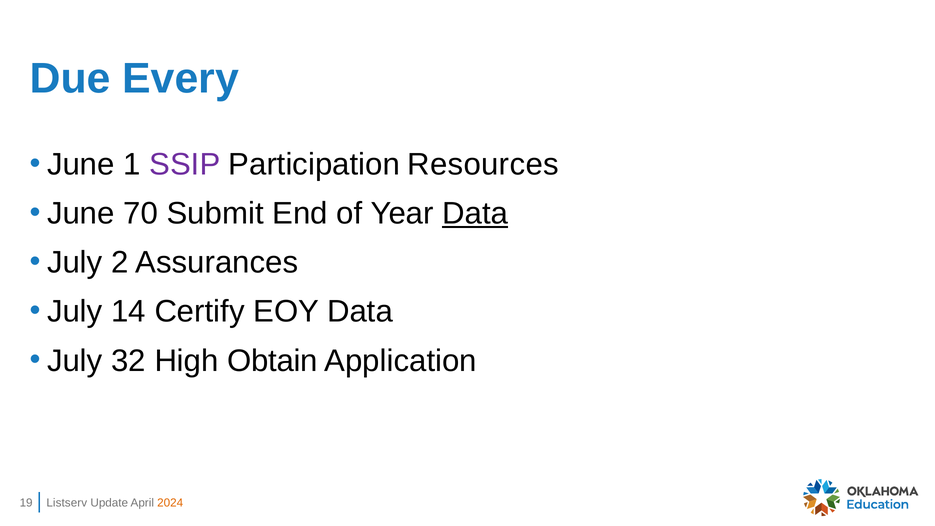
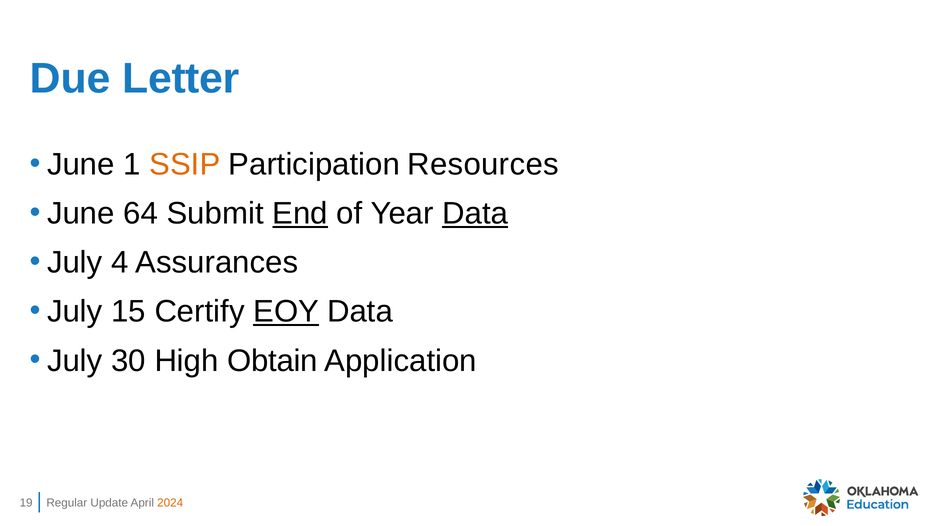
Every: Every -> Letter (181, 79)
SSIP colour: purple -> orange (185, 164)
70: 70 -> 64 (141, 213)
End underline: none -> present (300, 213)
2: 2 -> 4 (120, 263)
14: 14 -> 15 (128, 312)
EOY underline: none -> present (286, 312)
32: 32 -> 30 (128, 361)
Listserv: Listserv -> Regular (67, 503)
